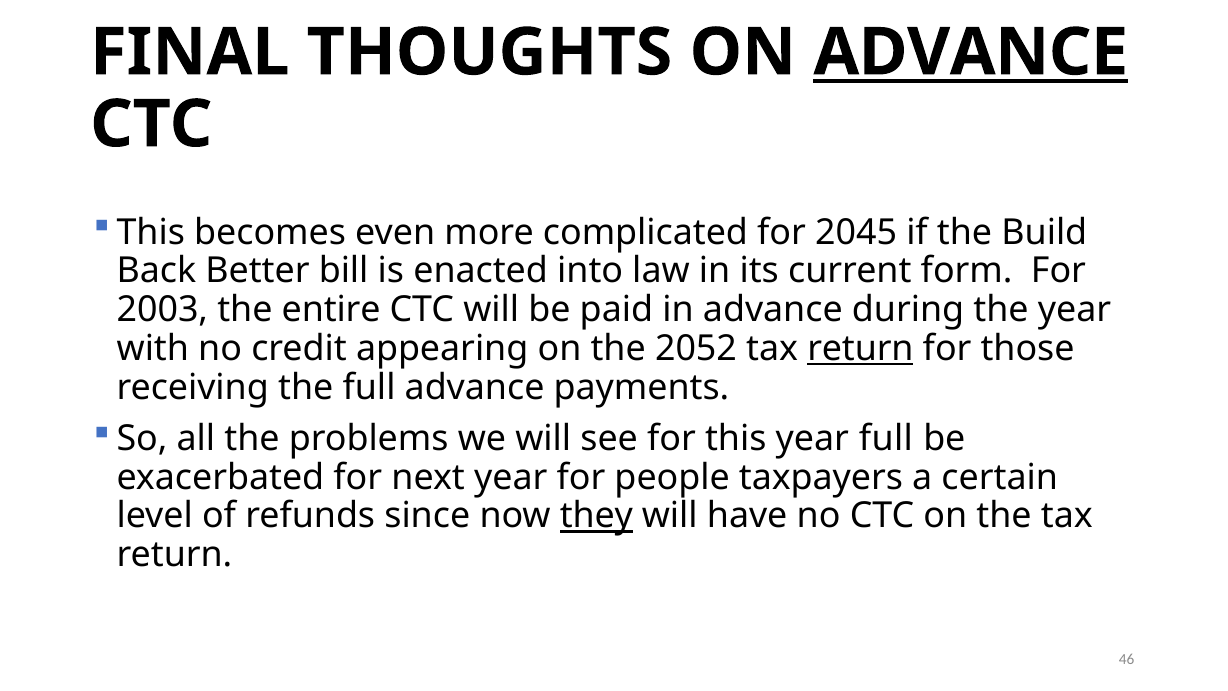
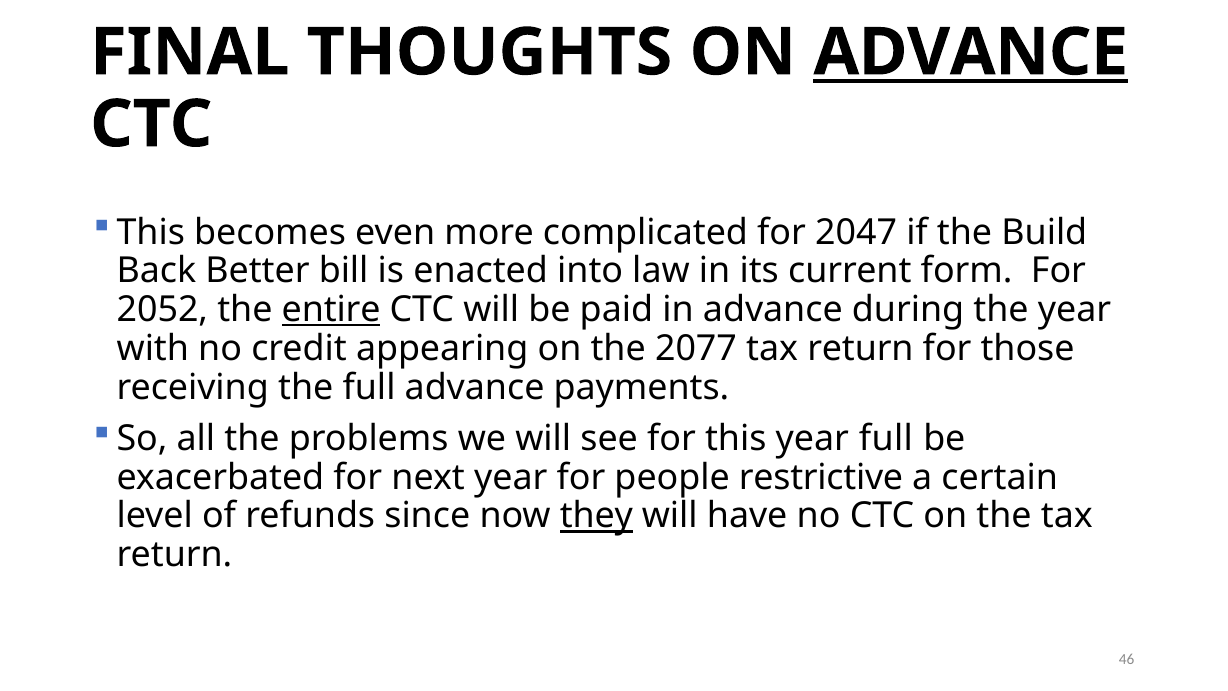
2045: 2045 -> 2047 (856, 232)
2003: 2003 -> 2052 (162, 310)
entire underline: none -> present (331, 310)
2052: 2052 -> 2077 (696, 348)
return underline: present -> none (860, 348)
taxpayers: taxpayers -> restrictive (821, 477)
